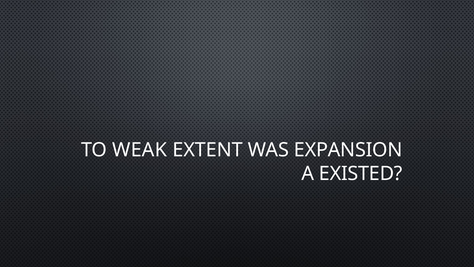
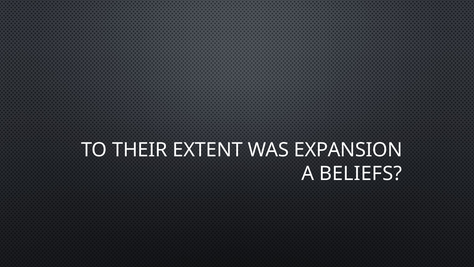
WEAK: WEAK -> THEIR (140, 150)
EXISTED: EXISTED -> BELIEFS (361, 173)
